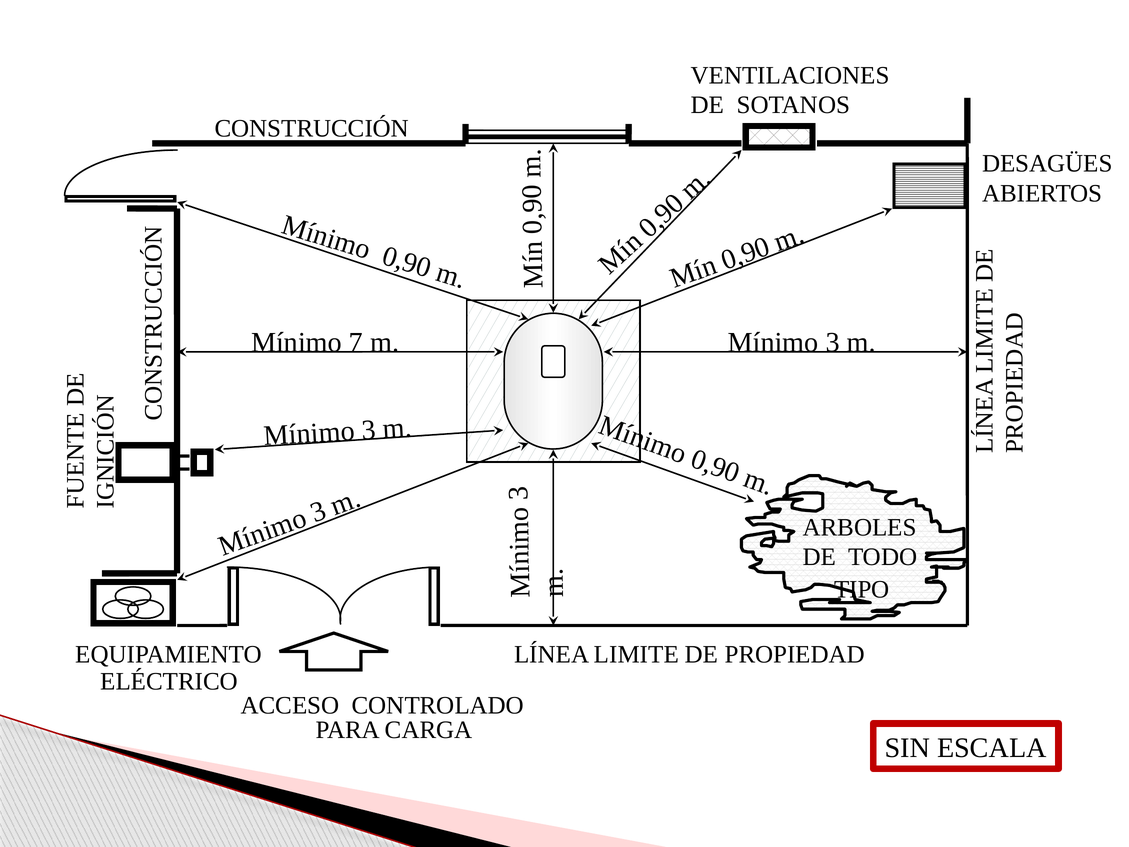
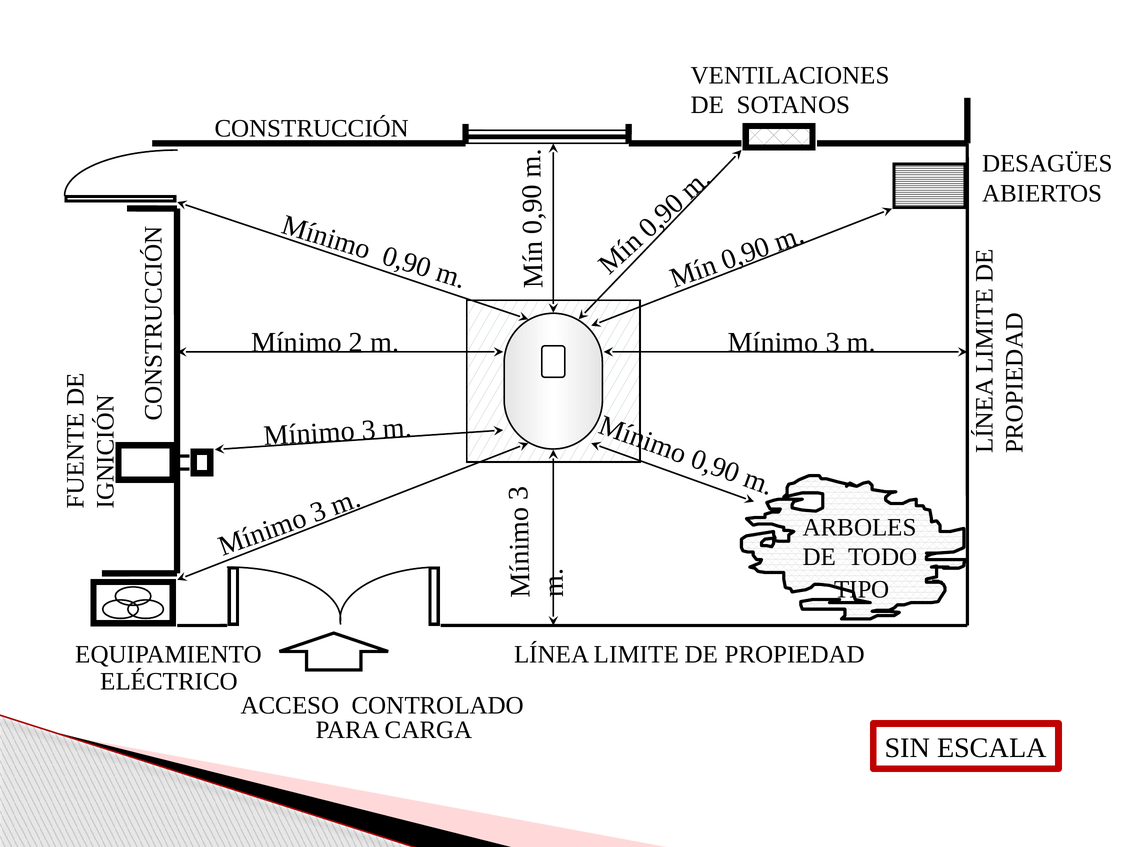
7: 7 -> 2 (356, 342)
